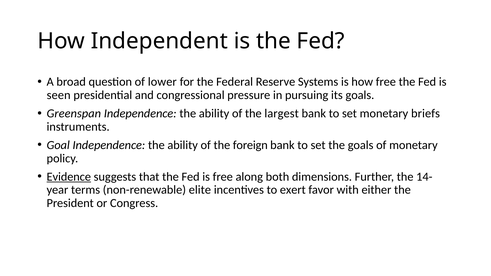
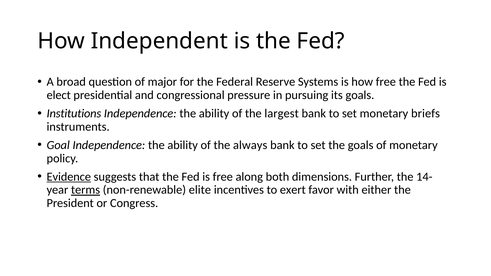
lower: lower -> major (162, 82)
seen: seen -> elect (59, 95)
Greenspan: Greenspan -> Institutions (74, 114)
foreign: foreign -> always (250, 145)
terms underline: none -> present (86, 190)
